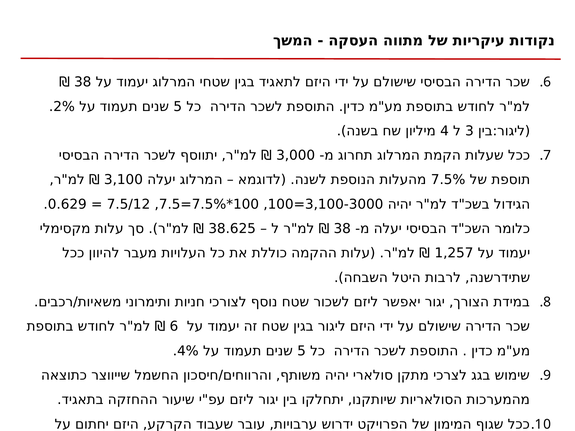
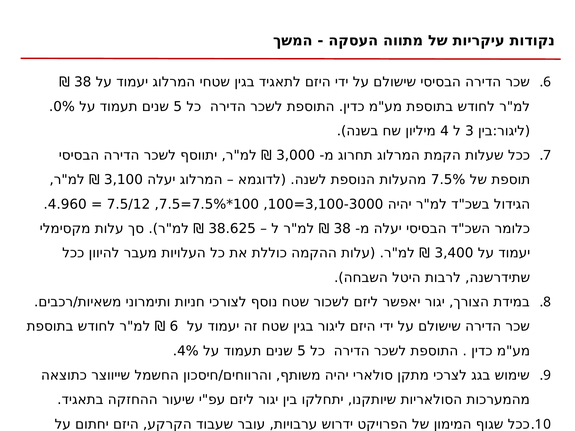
2%: 2% -> 0% (64, 107)
0.629: 0.629 -> 4.960 (67, 204)
1,257: 1,257 -> 3,400 (454, 253)
